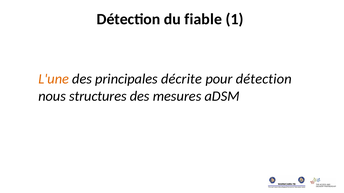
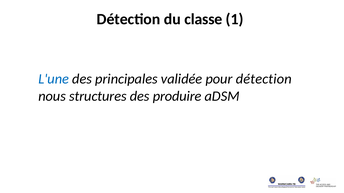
fiable: fiable -> classe (203, 19)
L'une colour: orange -> blue (54, 79)
décrite: décrite -> validée (182, 79)
mesures: mesures -> produire (177, 96)
